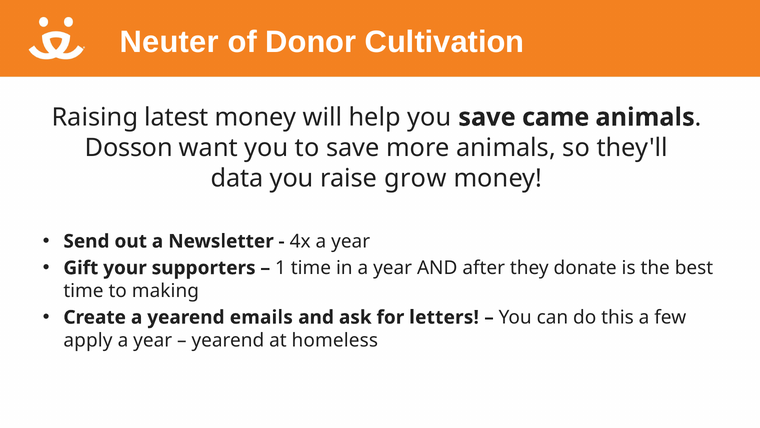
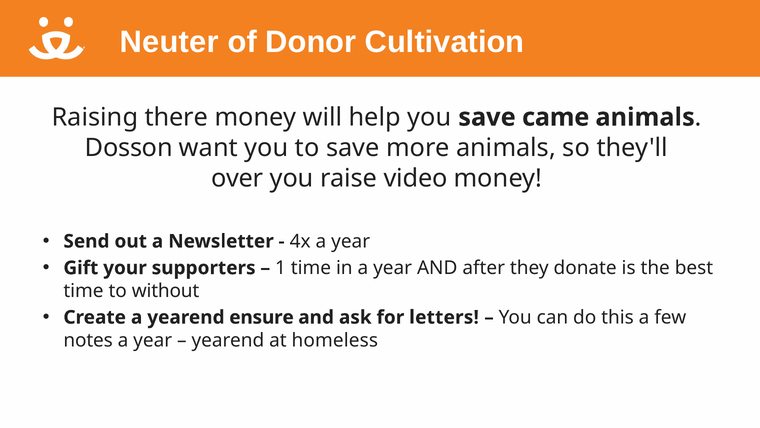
latest: latest -> there (176, 117)
data: data -> over (237, 178)
grow: grow -> video (416, 178)
making: making -> without (166, 291)
emails: emails -> ensure (262, 317)
apply: apply -> notes (88, 340)
